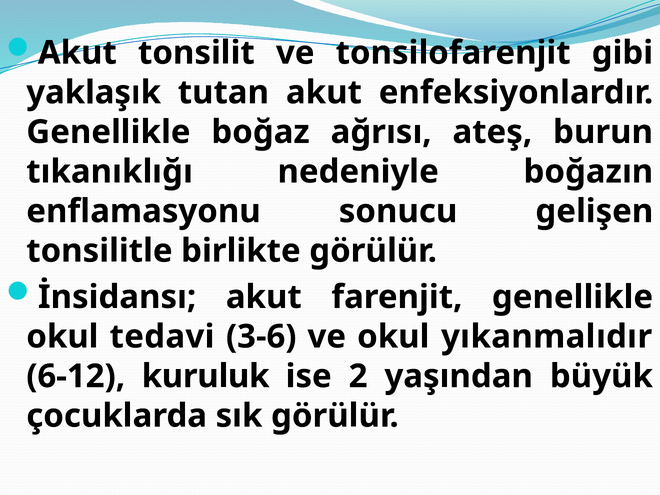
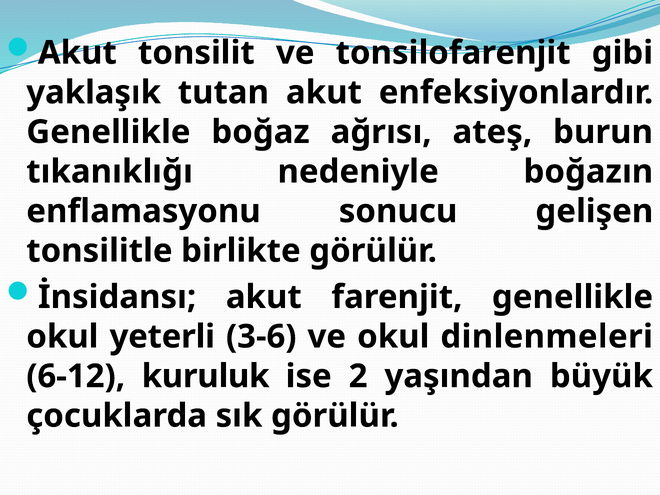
tedavi: tedavi -> yeterli (162, 337)
yıkanmalıdır: yıkanmalıdır -> dinlenmeleri (547, 337)
